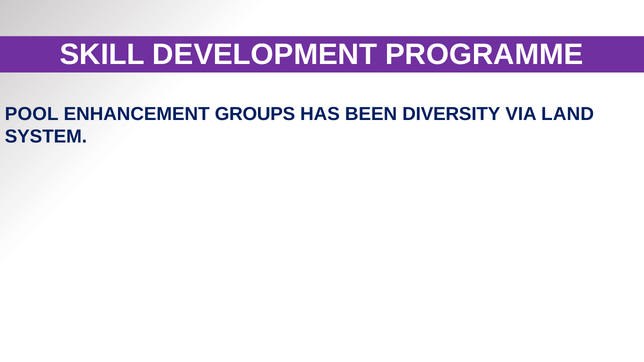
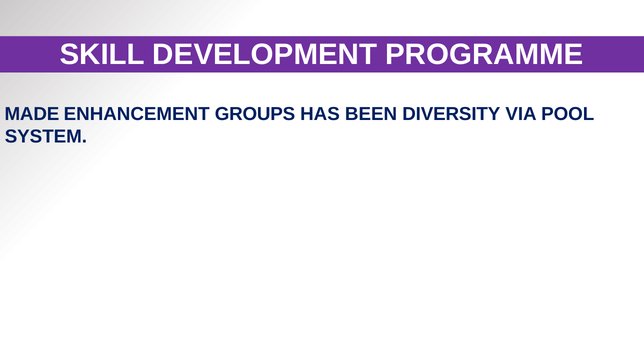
POOL: POOL -> MADE (32, 114)
LAND: LAND -> POOL (568, 114)
